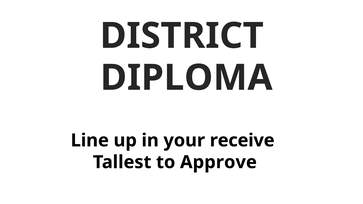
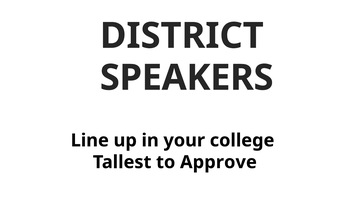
DIPLOMA: DIPLOMA -> SPEAKERS (187, 78)
receive: receive -> college (242, 141)
